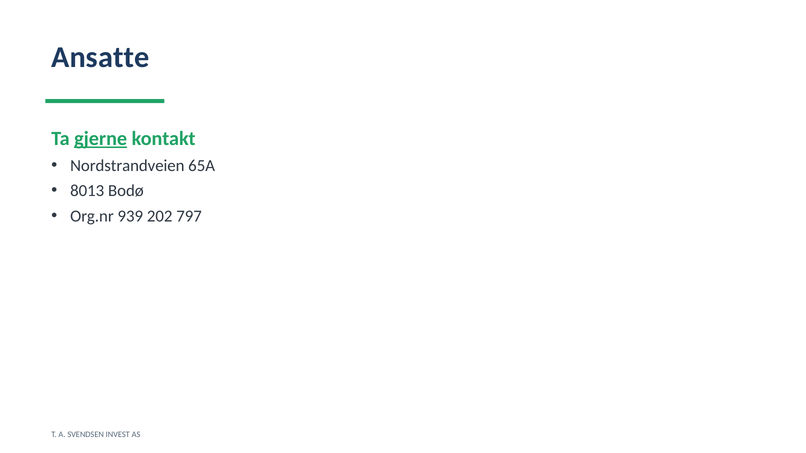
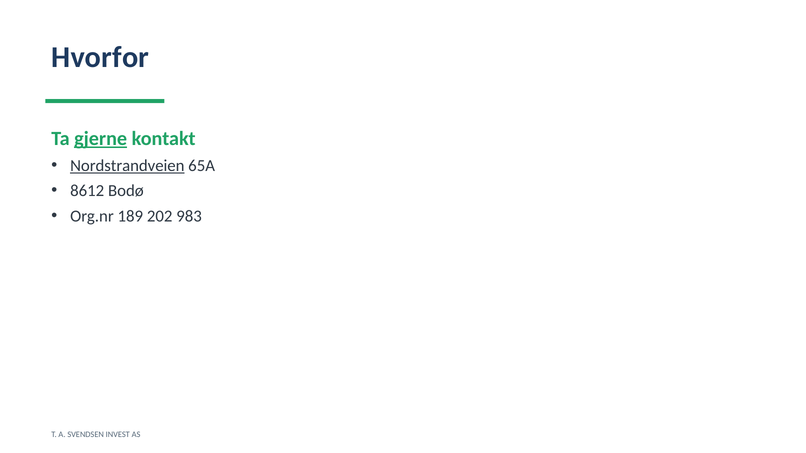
Ansatte: Ansatte -> Hvorfor (100, 58)
Nordstrandveien underline: none -> present (127, 166)
8013: 8013 -> 8612 (87, 191)
939: 939 -> 189 (130, 216)
797: 797 -> 983 (189, 216)
